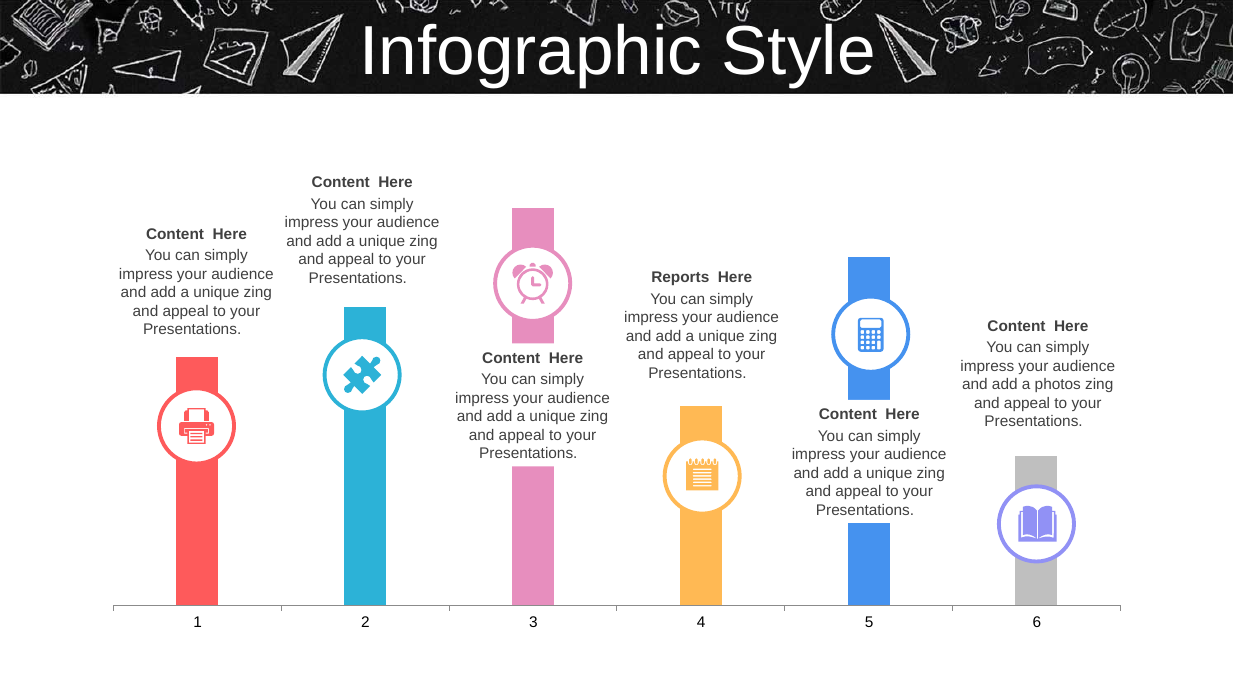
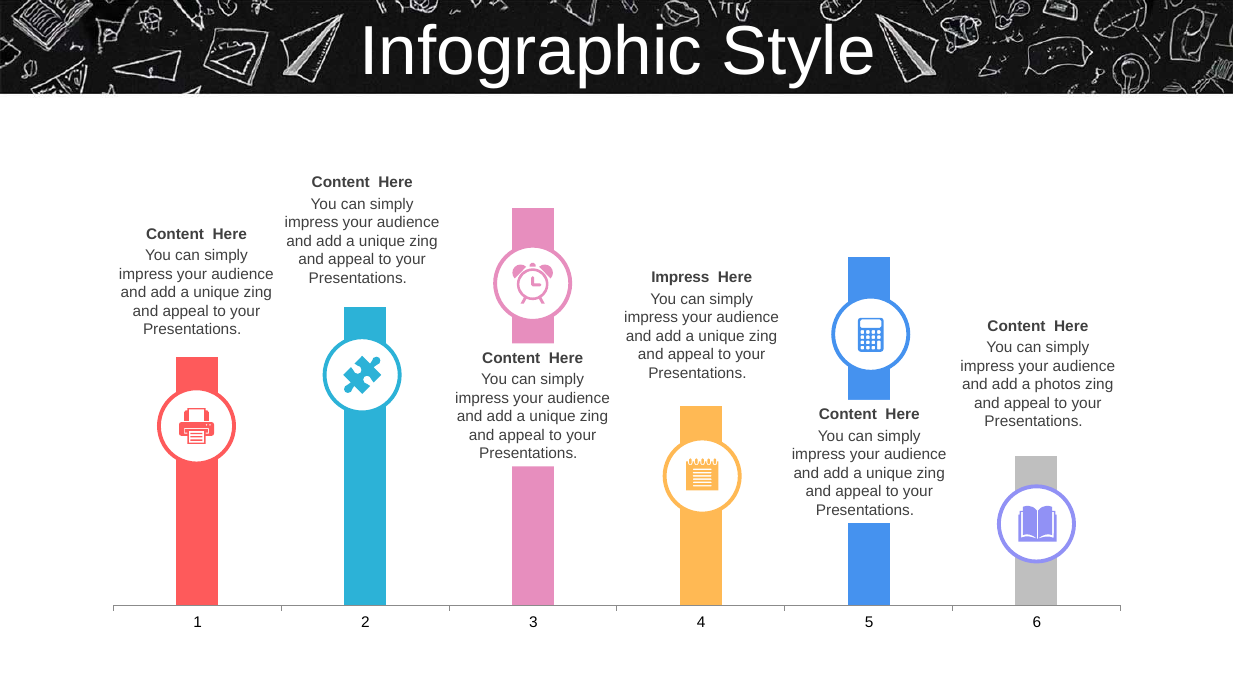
Reports: Reports -> Impress (680, 278)
